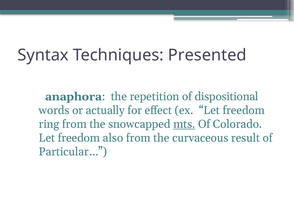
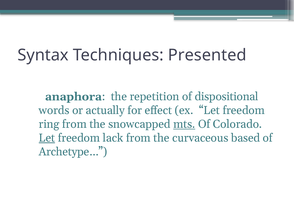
Let underline: none -> present (47, 138)
also: also -> lack (113, 138)
result: result -> based (246, 138)
Particular…: Particular… -> Archetype… (73, 151)
